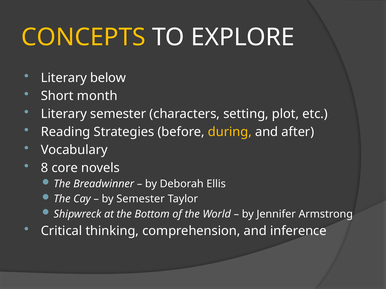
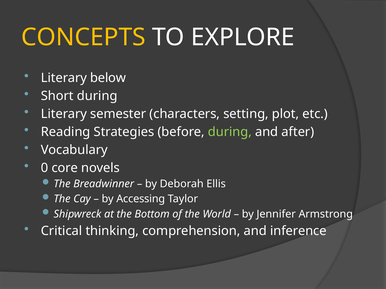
Short month: month -> during (97, 96)
during colour: yellow -> light green (230, 132)
8: 8 -> 0 (45, 168)
by Semester: Semester -> Accessing (141, 199)
